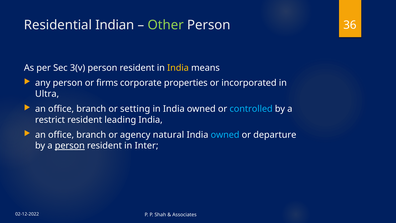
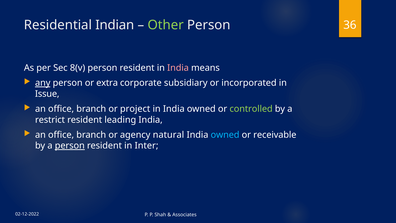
3(v: 3(v -> 8(v (78, 68)
India colour: yellow -> pink (178, 68)
any underline: none -> present (43, 83)
firms: firms -> extra (107, 83)
properties: properties -> subsidiary (186, 83)
Ultra: Ultra -> Issue (47, 94)
setting: setting -> project (135, 109)
controlled colour: light blue -> light green (251, 109)
departure: departure -> receivable (275, 135)
